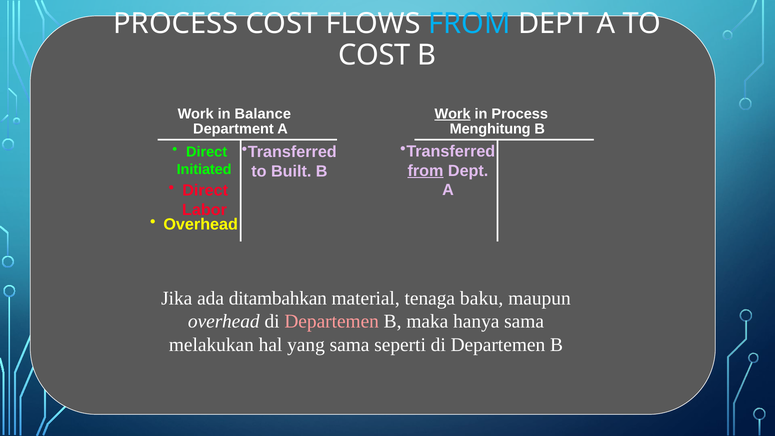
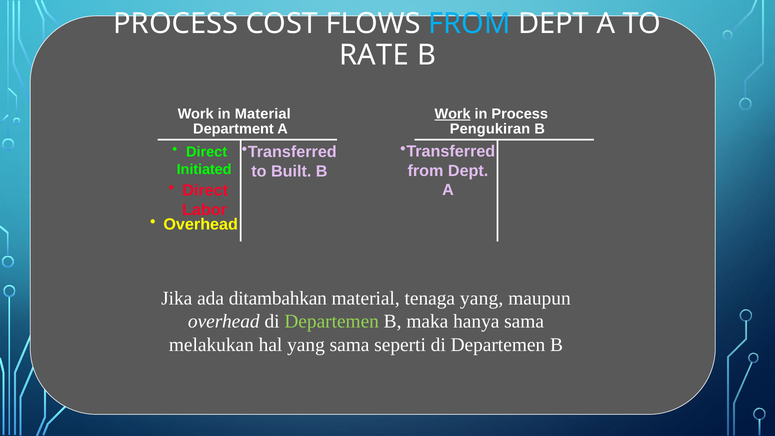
COST: COST -> RATE (374, 55)
in Balance: Balance -> Material (263, 114)
Menghitung: Menghitung -> Pengukiran (490, 129)
from underline: present -> none (425, 171)
tenaga baku: baku -> yang (482, 298)
Departemen colour: pink -> light green (332, 322)
